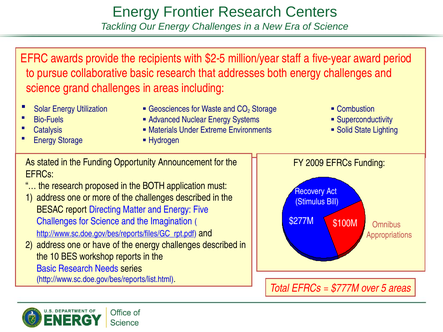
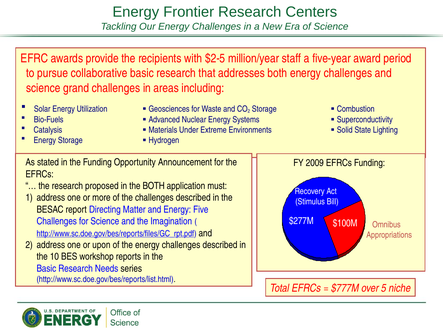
have: have -> upon (101, 245)
5 areas: areas -> niche (400, 288)
